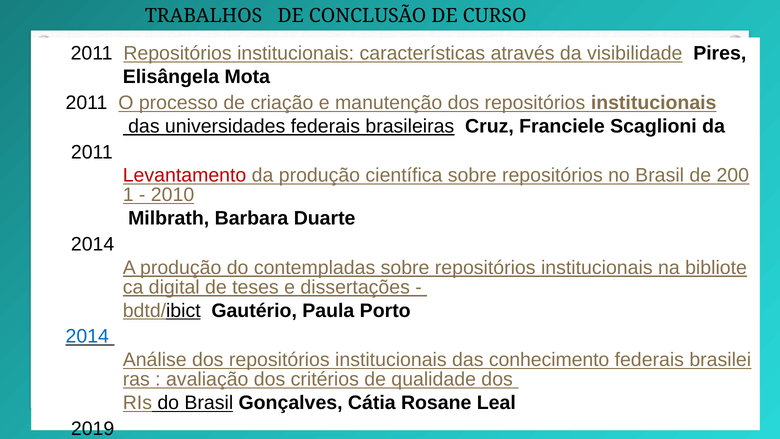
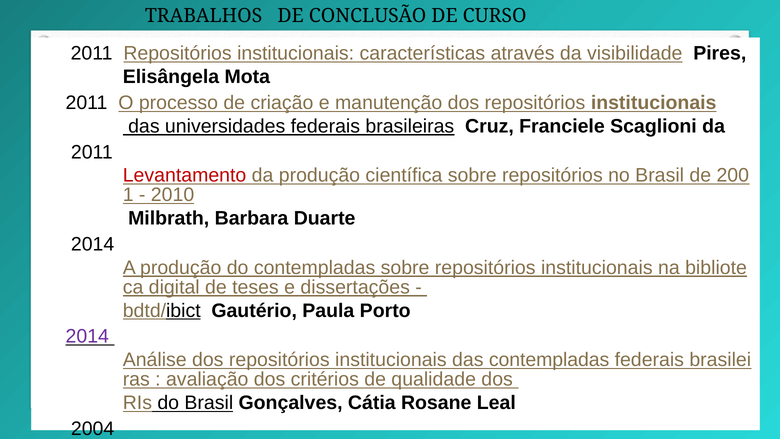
2014 colour: blue -> purple (87, 336)
das conhecimento: conhecimento -> contempladas (549, 360)
2019: 2019 -> 2004 (93, 428)
